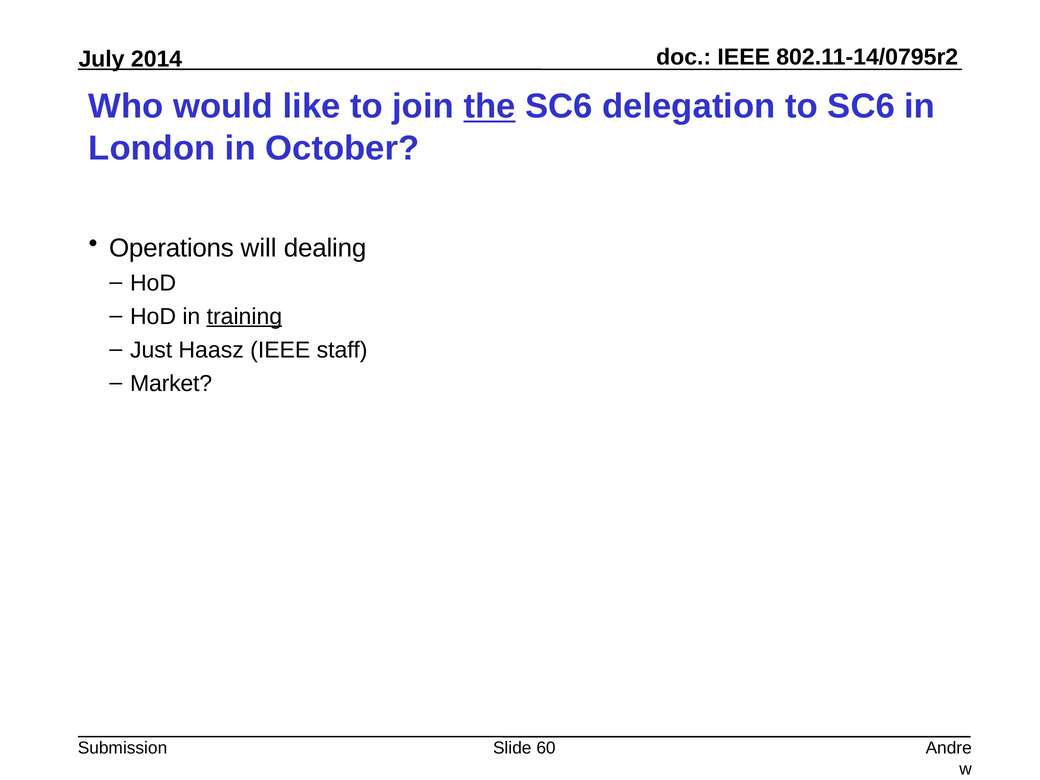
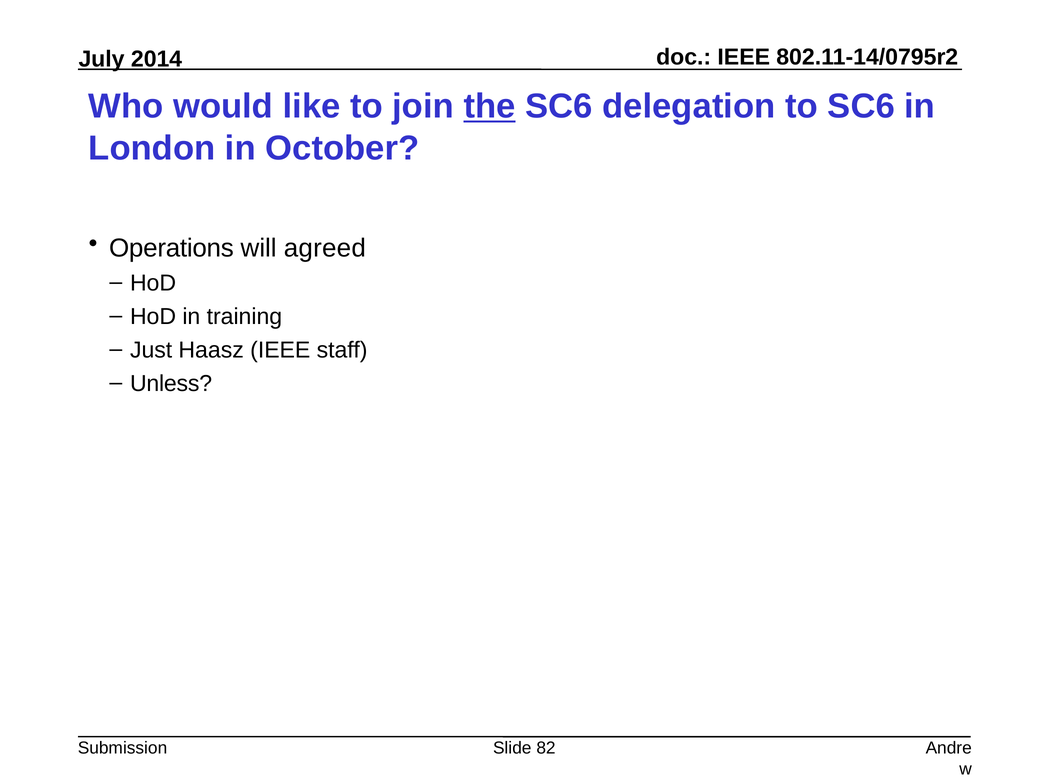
dealing: dealing -> agreed (325, 248)
training underline: present -> none (244, 316)
Market: Market -> Unless (171, 383)
60: 60 -> 82 (546, 748)
